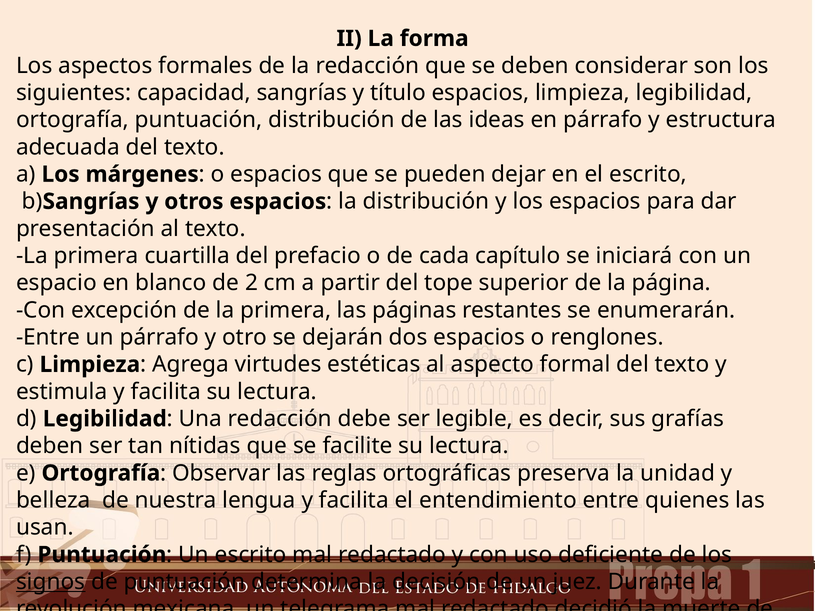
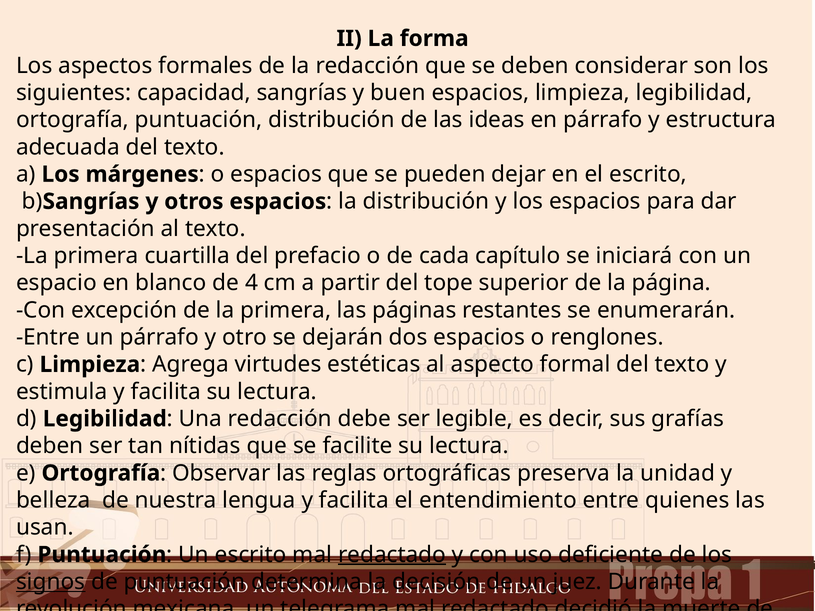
título: título -> buen (398, 93)
2: 2 -> 4 (252, 283)
redactado underline: none -> present (392, 555)
